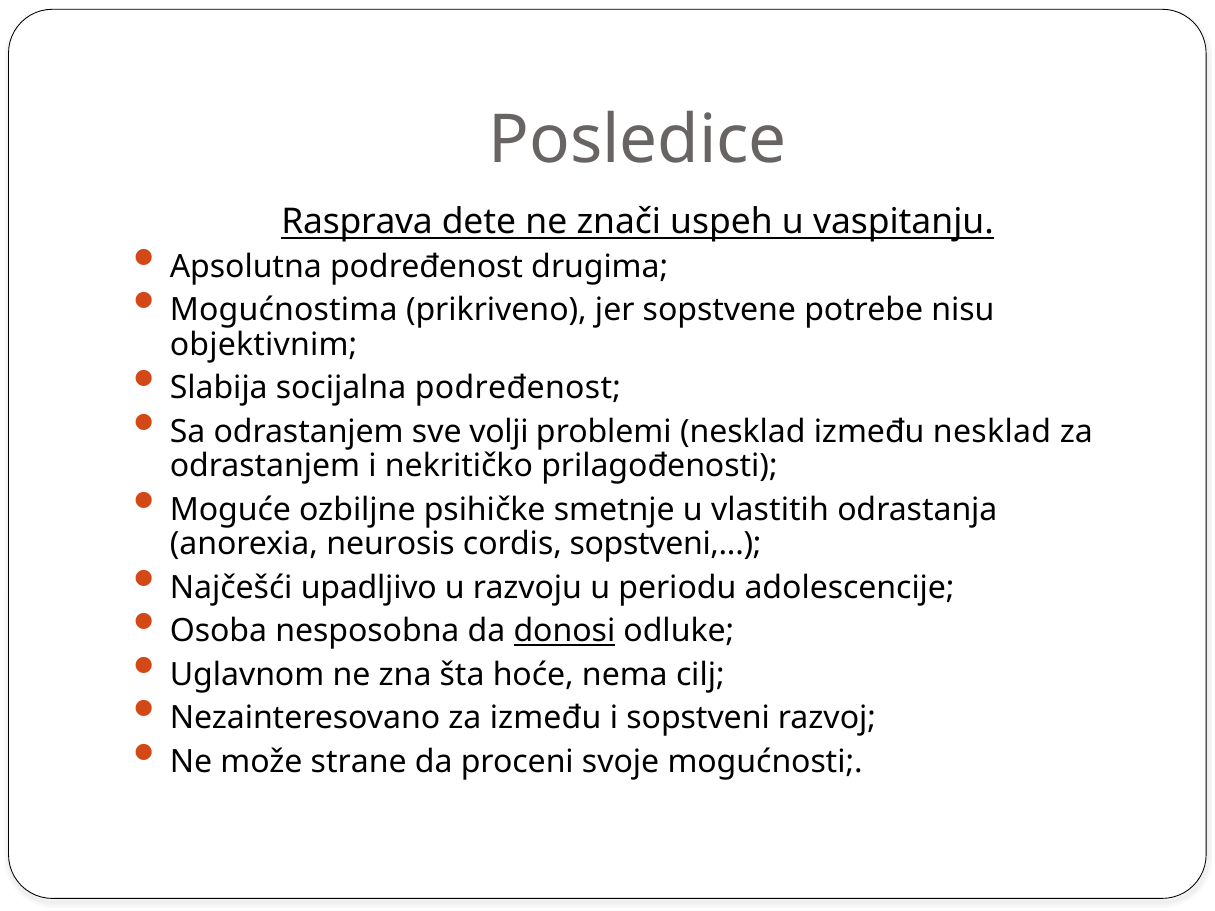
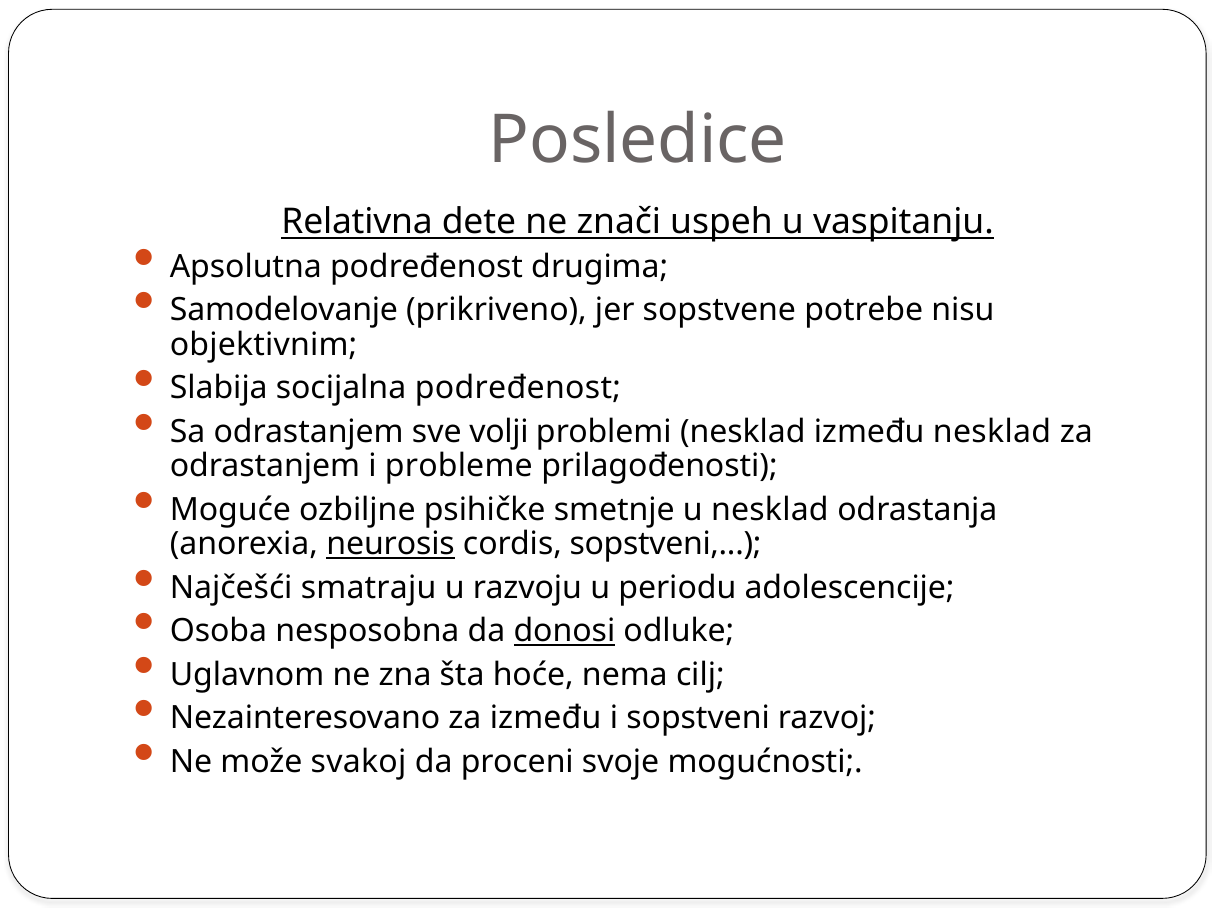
Rasprava: Rasprava -> Relativna (357, 222)
Mogućnostima: Mogućnostima -> Samodelovanje (284, 310)
nekritičko: nekritičko -> probleme (459, 466)
u vlastitih: vlastitih -> nesklad (770, 510)
neurosis underline: none -> present (391, 545)
upadljivo: upadljivo -> smatraju (369, 588)
strane: strane -> svakoj (359, 762)
